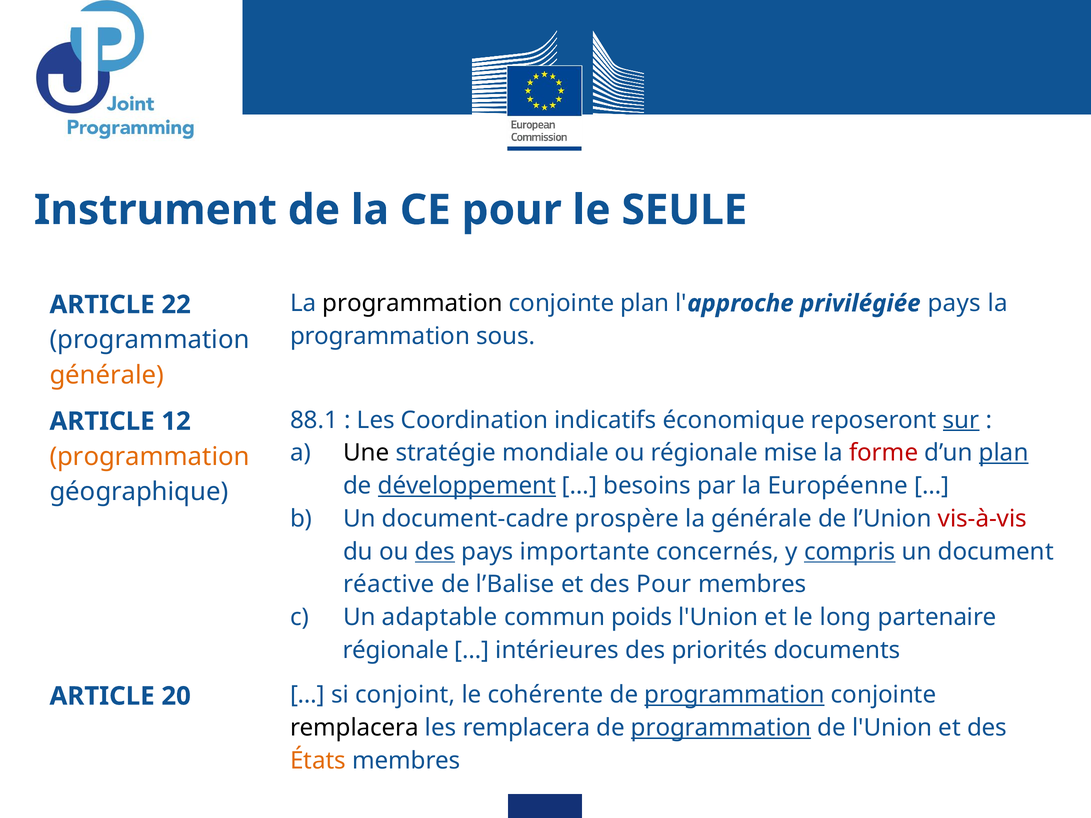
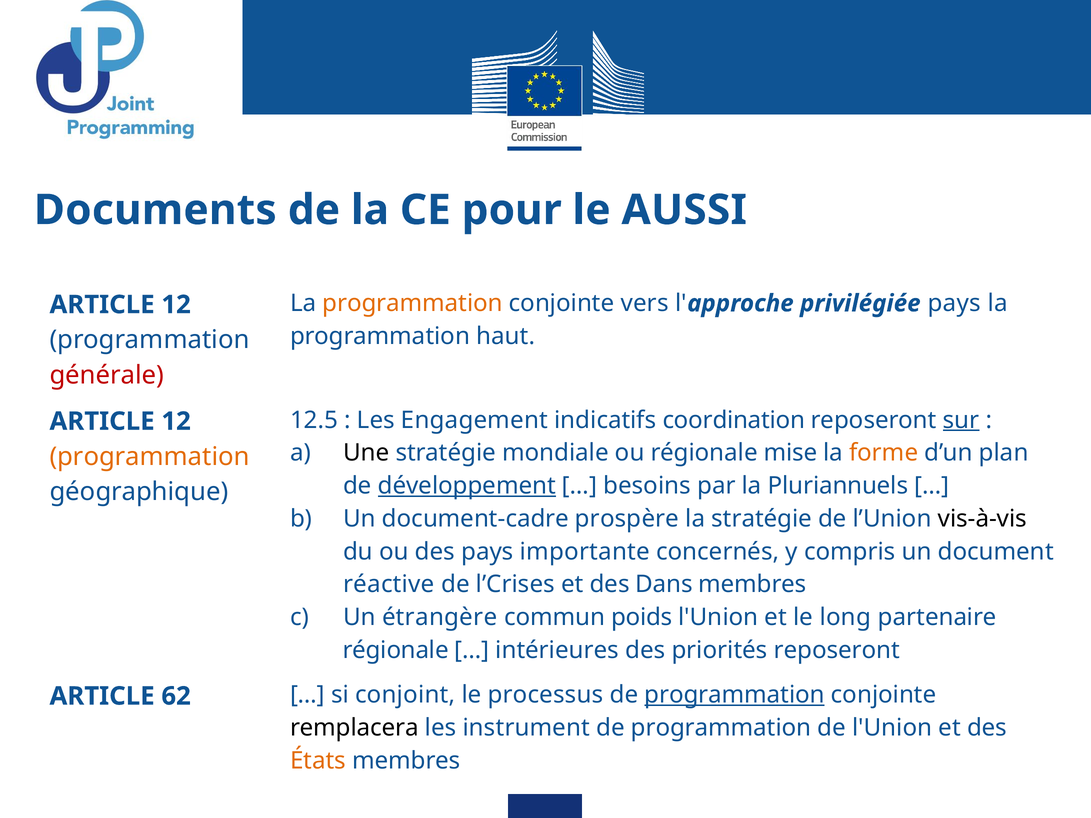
Instrument: Instrument -> Documents (155, 210)
SEULE: SEULE -> AUSSI (684, 210)
programmation colour: black -> orange (413, 303)
conjointe plan: plan -> vers (645, 303)
22: 22 -> 12 (176, 305)
sous: sous -> haut (506, 336)
générale colour: orange -> red (107, 375)
88.1: 88.1 -> 12.5 (314, 420)
Coordination: Coordination -> Engagement (474, 420)
économique: économique -> coordination (734, 420)
forme colour: red -> orange (884, 453)
plan underline: present -> none (1004, 453)
Européenne: Européenne -> Pluriannuels (838, 486)
la générale: générale -> stratégie (762, 519)
vis-à-vis colour: red -> black (982, 519)
des underline: present -> none (435, 552)
compris underline: present -> none (850, 552)
l’Balise: l’Balise -> l’Crises (515, 585)
des Pour: Pour -> Dans (664, 585)
adaptable: adaptable -> étrangère (440, 618)
priorités documents: documents -> reposeront (837, 650)
20: 20 -> 62 (176, 696)
cohérente: cohérente -> processus (545, 695)
les remplacera: remplacera -> instrument (526, 728)
programmation underline: present -> none (721, 728)
